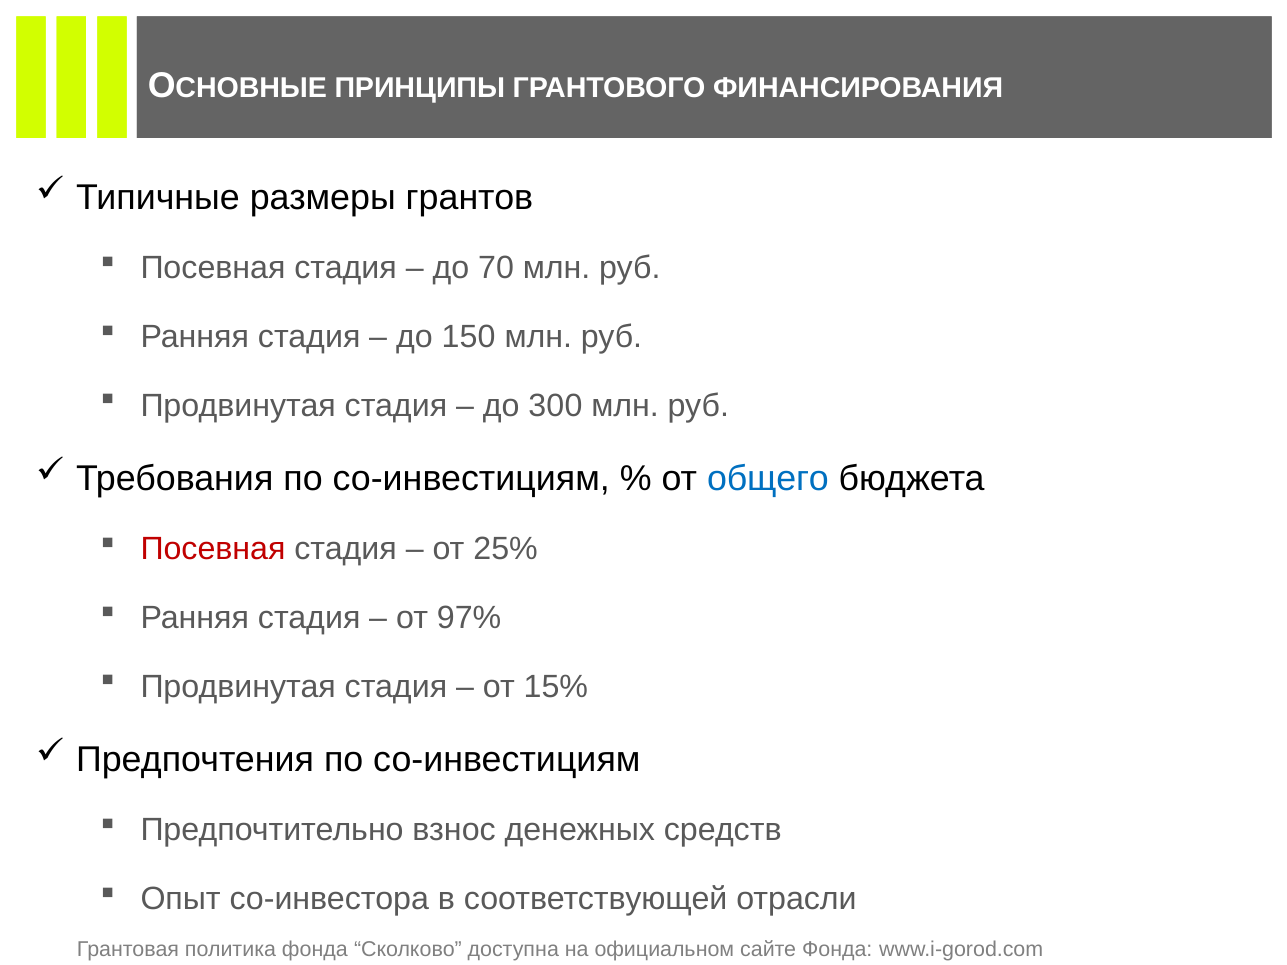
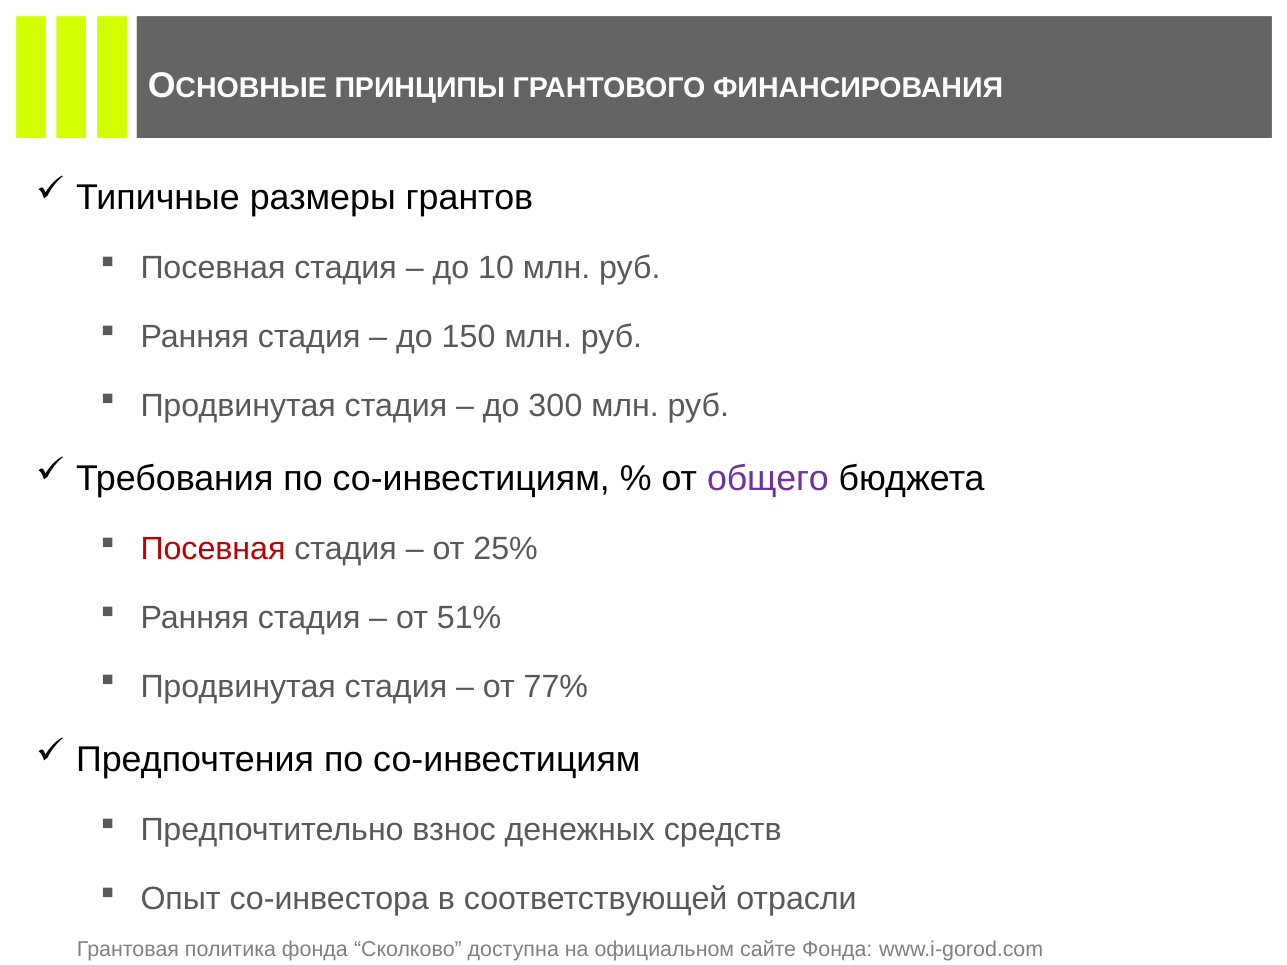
70: 70 -> 10 (496, 268)
общего colour: blue -> purple (768, 479)
97%: 97% -> 51% (469, 618)
15%: 15% -> 77% (556, 687)
